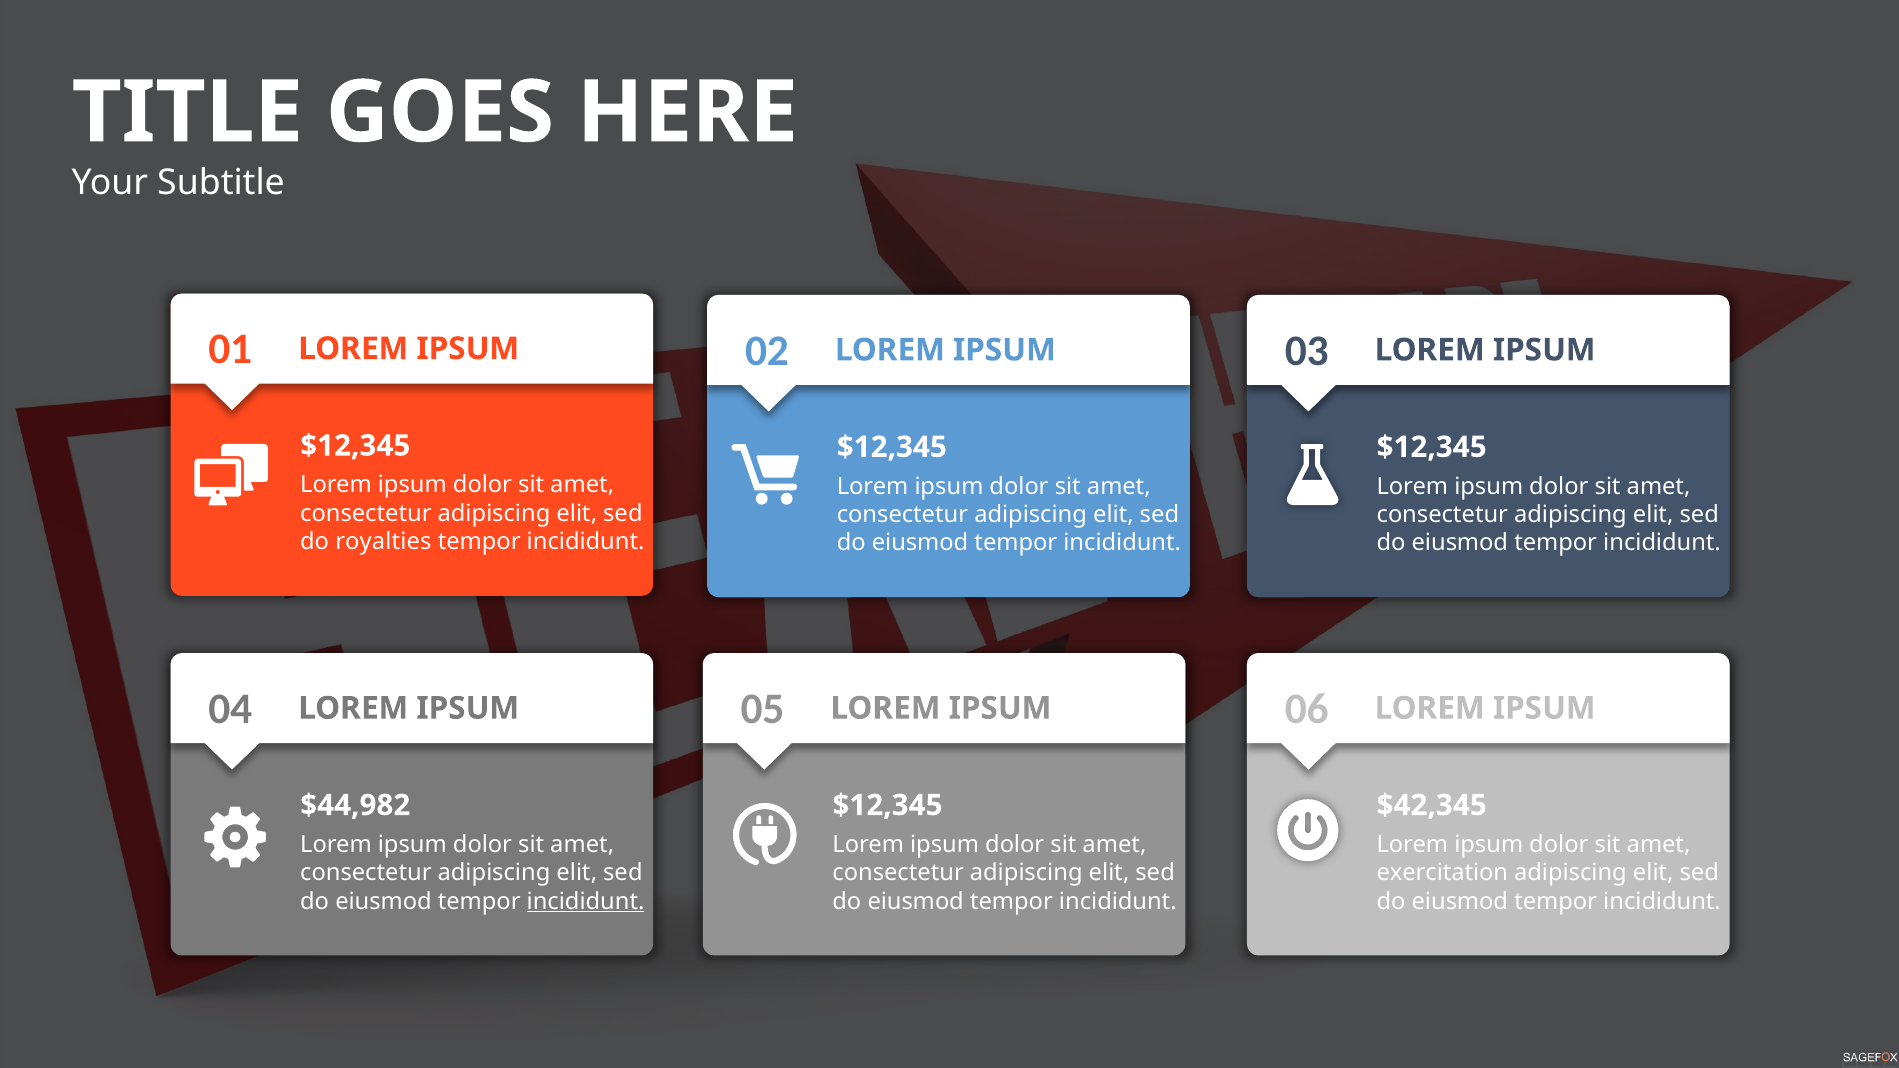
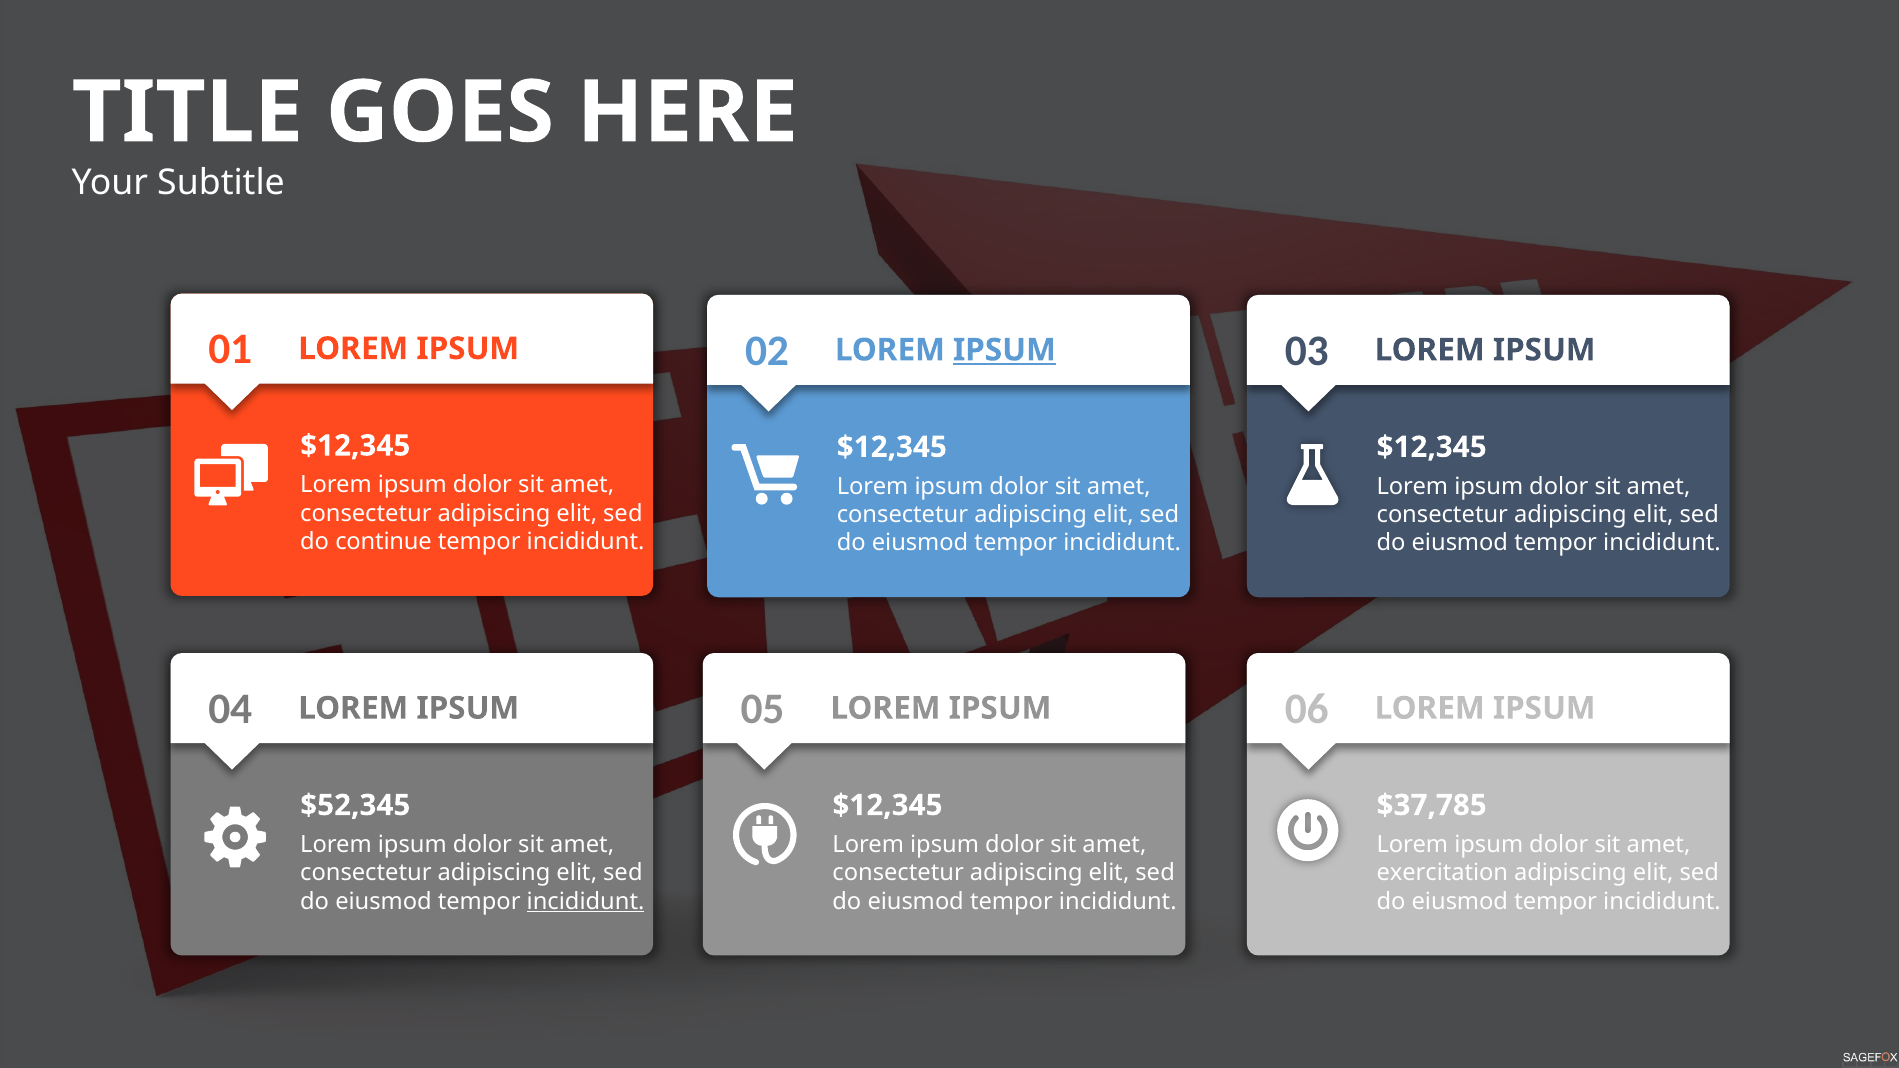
IPSUM underline: none -> present (1004, 350)
royalties: royalties -> continue (384, 542)
$44,982: $44,982 -> $52,345 (355, 805)
$42,345: $42,345 -> $37,785 (1432, 805)
